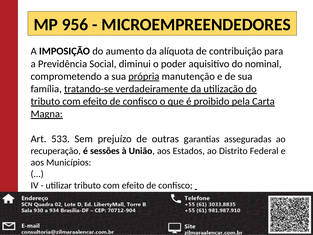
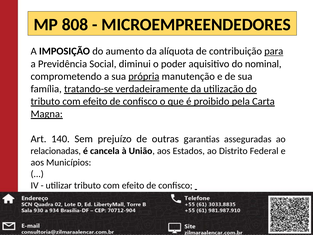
956: 956 -> 808 (75, 25)
para underline: none -> present (274, 51)
533: 533 -> 140 (61, 139)
recuperação: recuperação -> relacionadas (56, 151)
sessões: sessões -> cancela (105, 151)
